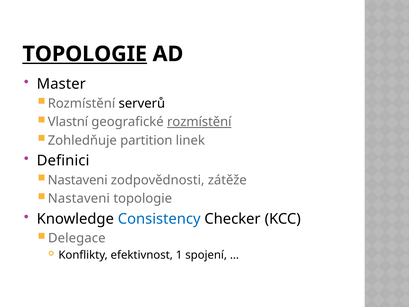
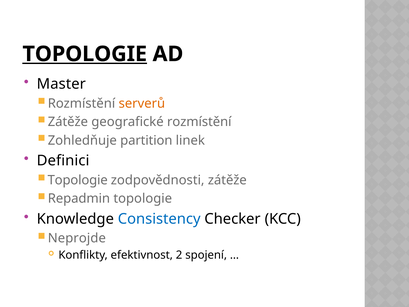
serverů colour: black -> orange (142, 103)
Vlastní: Vlastní -> Zátěže (68, 122)
rozmístění underline: present -> none (199, 122)
Nastaveni: Nastaveni -> Topologie (78, 180)
Nastaveni: Nastaveni -> Repadmin (79, 198)
Delegace: Delegace -> Neprojde (77, 238)
1: 1 -> 2 (179, 255)
